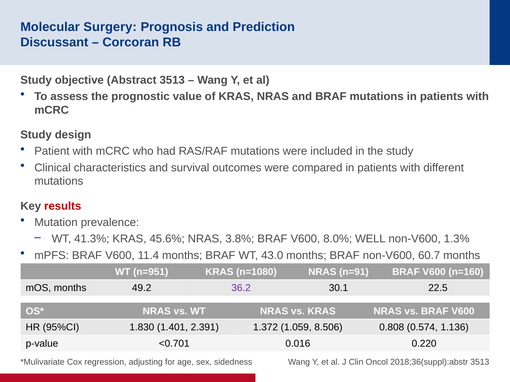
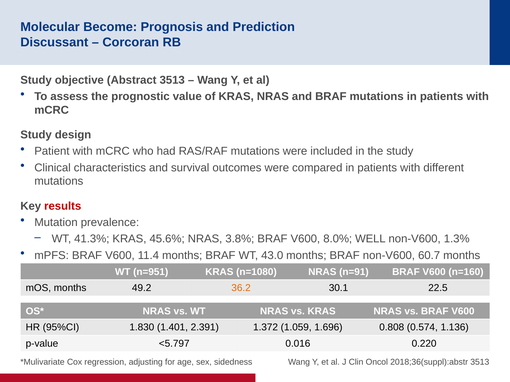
Surgery: Surgery -> Become (110, 27)
36.2 colour: purple -> orange (241, 288)
8.506: 8.506 -> 1.696 (328, 328)
<0.701: <0.701 -> <5.797 (174, 344)
